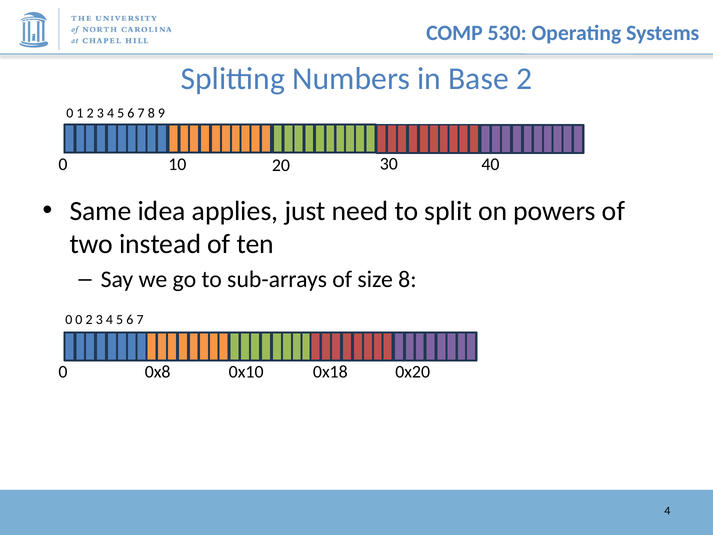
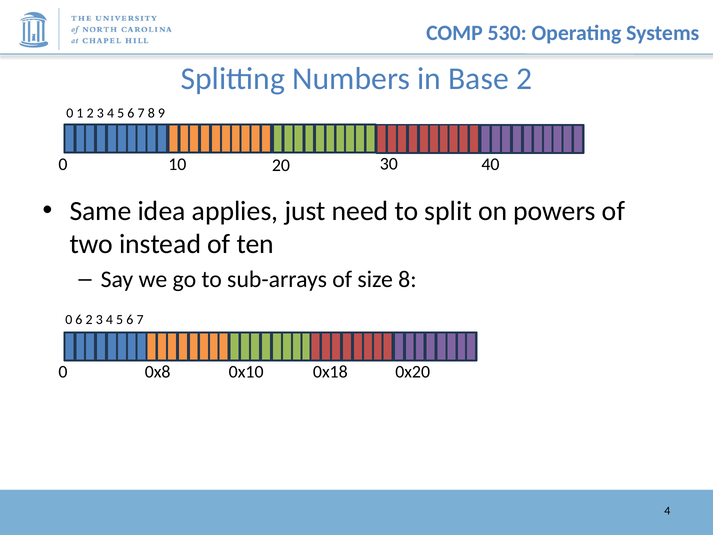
0 0: 0 -> 6 (79, 319)
